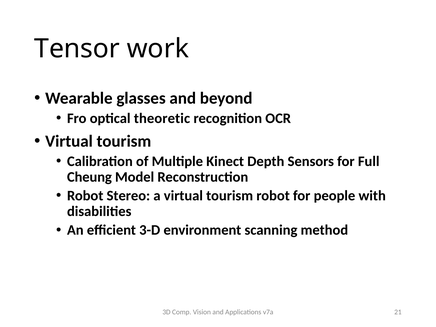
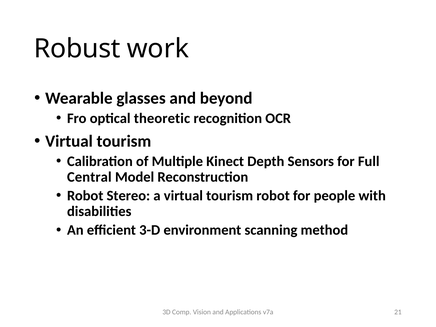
Tensor: Tensor -> Robust (77, 49)
Cheung: Cheung -> Central (89, 177)
